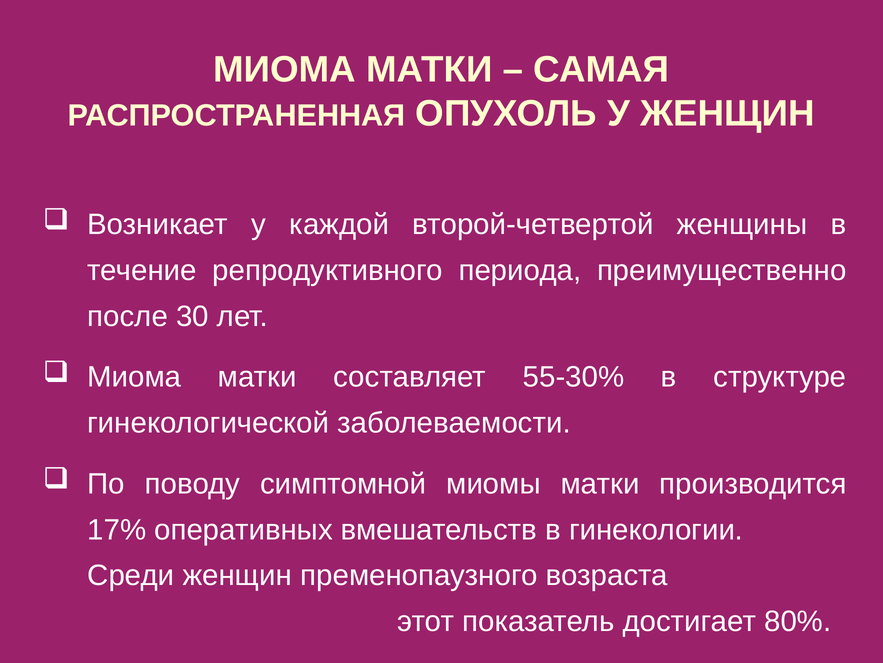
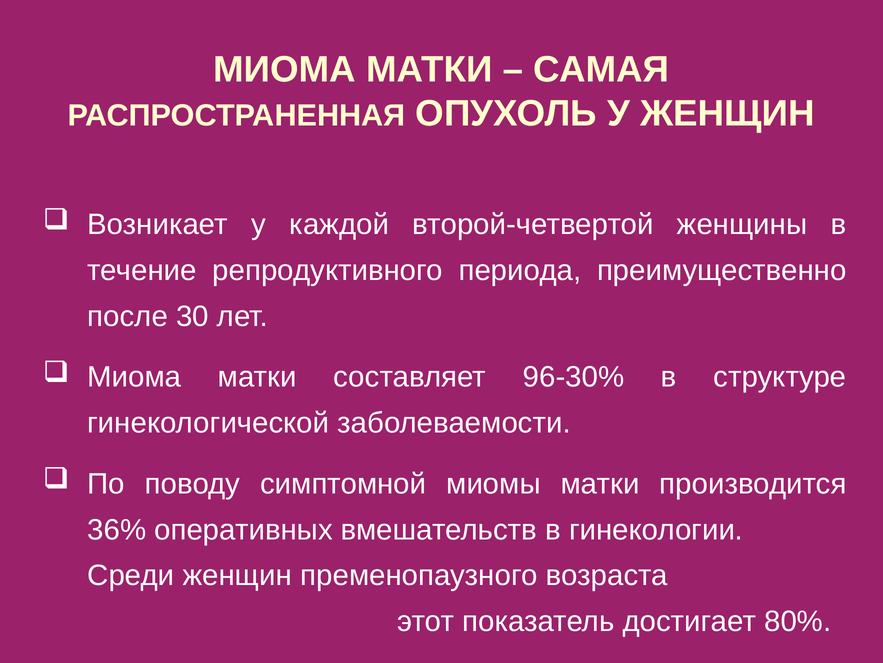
55-30%: 55-30% -> 96-30% (574, 377)
17%: 17% -> 36% (117, 529)
